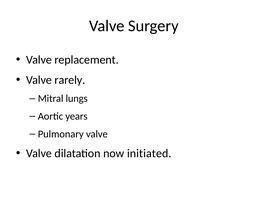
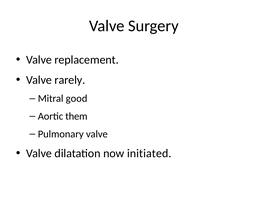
lungs: lungs -> good (77, 99)
years: years -> them (76, 116)
